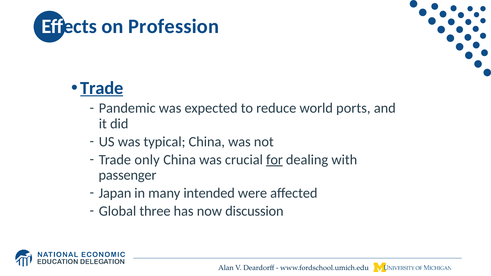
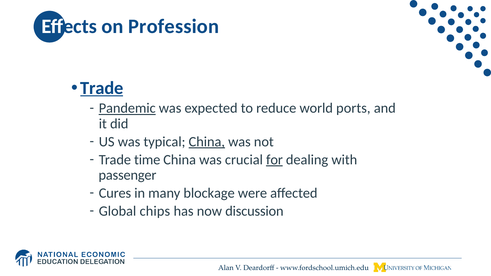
Pandemic underline: none -> present (127, 108)
China underline: none -> present (207, 142)
only: only -> time (147, 160)
Japan: Japan -> Cures (115, 193)
intended: intended -> blockage (209, 193)
three: three -> chips (155, 211)
